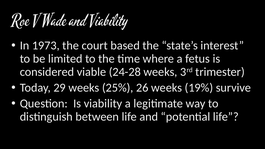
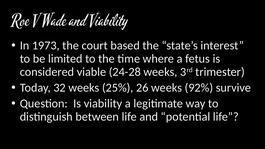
29: 29 -> 32 (60, 88)
19%: 19% -> 92% (199, 88)
